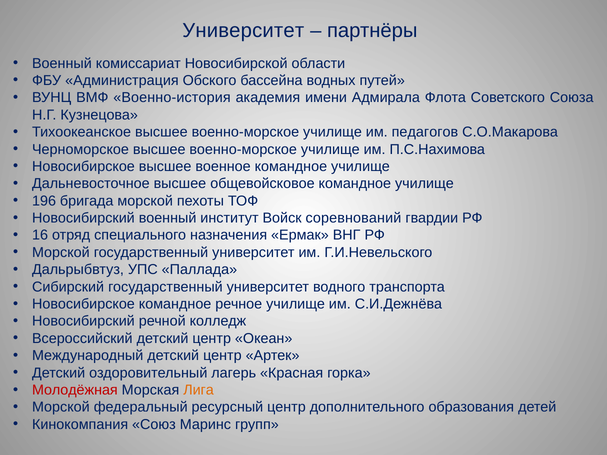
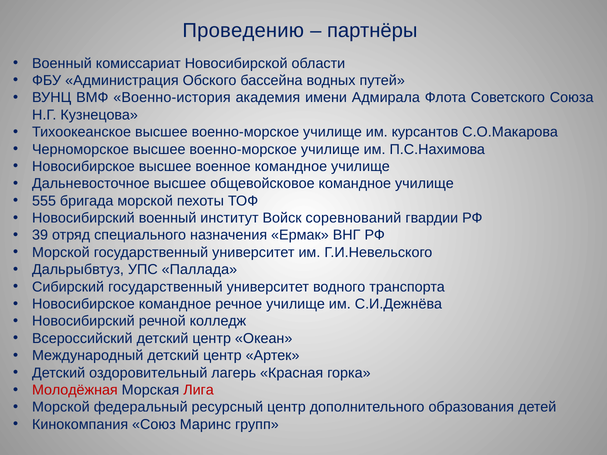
Университет: Университет -> Проведению (243, 31)
педагогов: педагогов -> курсантов (425, 132)
196: 196 -> 555 (44, 201)
16: 16 -> 39 (40, 235)
Лига colour: orange -> red (199, 390)
